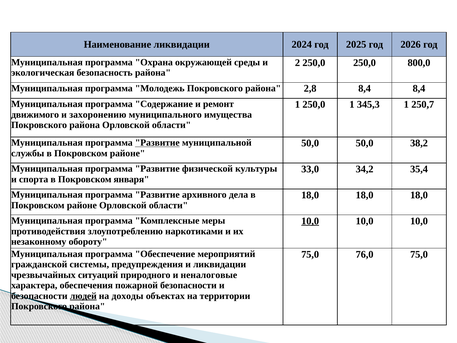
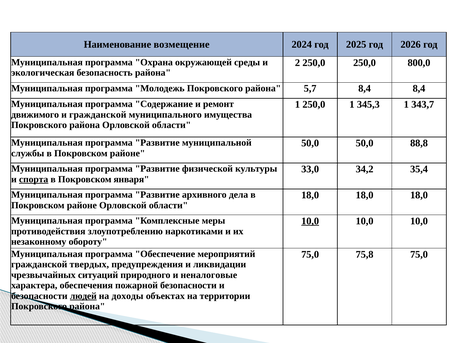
Наименование ликвидации: ликвидации -> возмещение (182, 44)
2,8: 2,8 -> 5,7 (310, 89)
250,7: 250,7 -> 343,7 (423, 104)
и захоронению: захоронению -> гражданской (98, 114)
Развитие underline: present -> none (157, 143)
38,2: 38,2 -> 88,8 (419, 143)
спорта underline: none -> present (34, 179)
76,0: 76,0 -> 75,8 (365, 254)
системы: системы -> твердых (89, 264)
